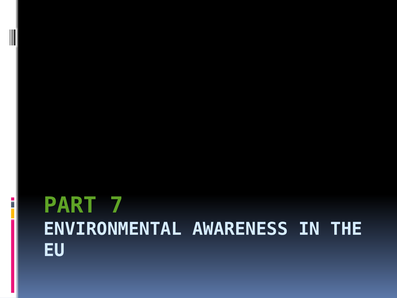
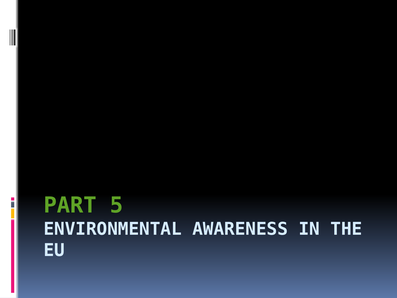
7: 7 -> 5 (116, 205)
